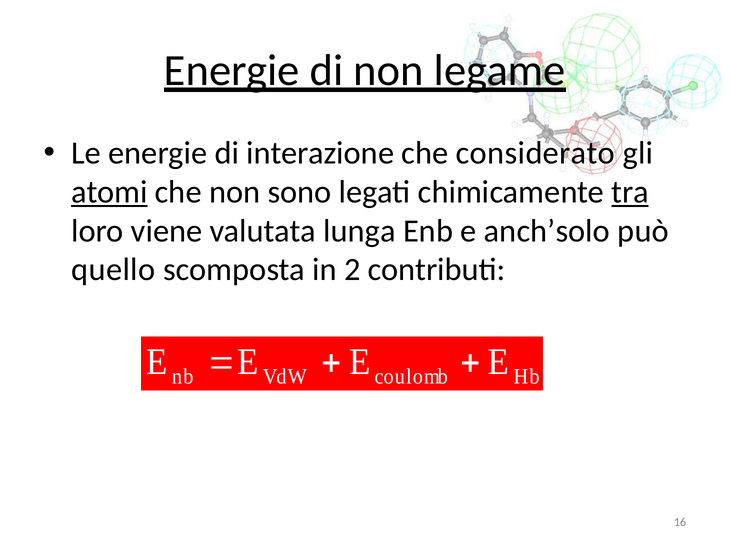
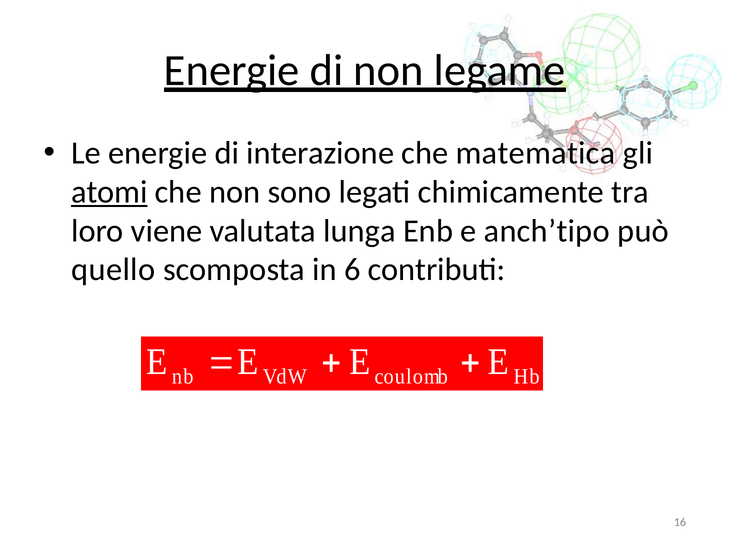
considerato: considerato -> matematica (536, 153)
tra underline: present -> none (630, 192)
anch’solo: anch’solo -> anch’tipo (547, 231)
2: 2 -> 6 (352, 270)
